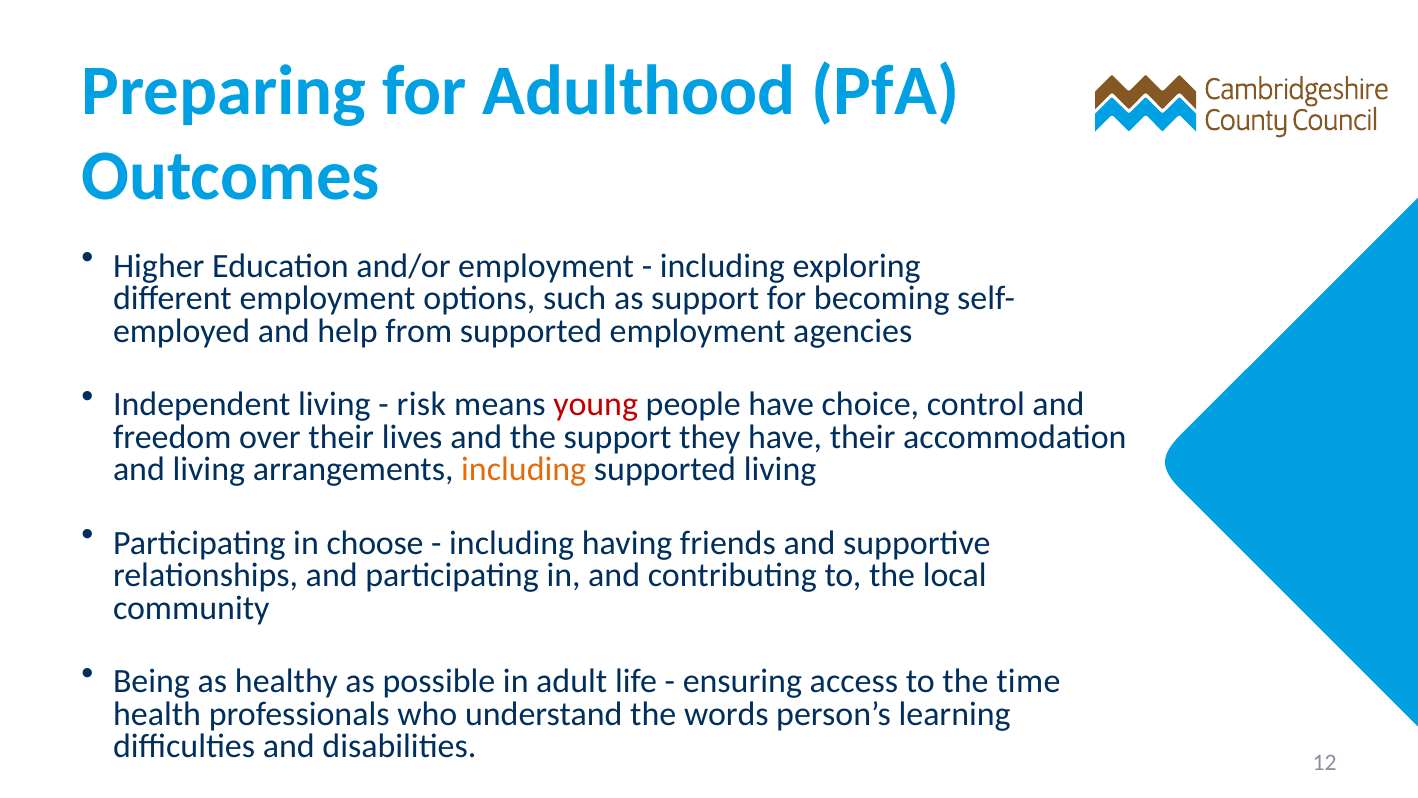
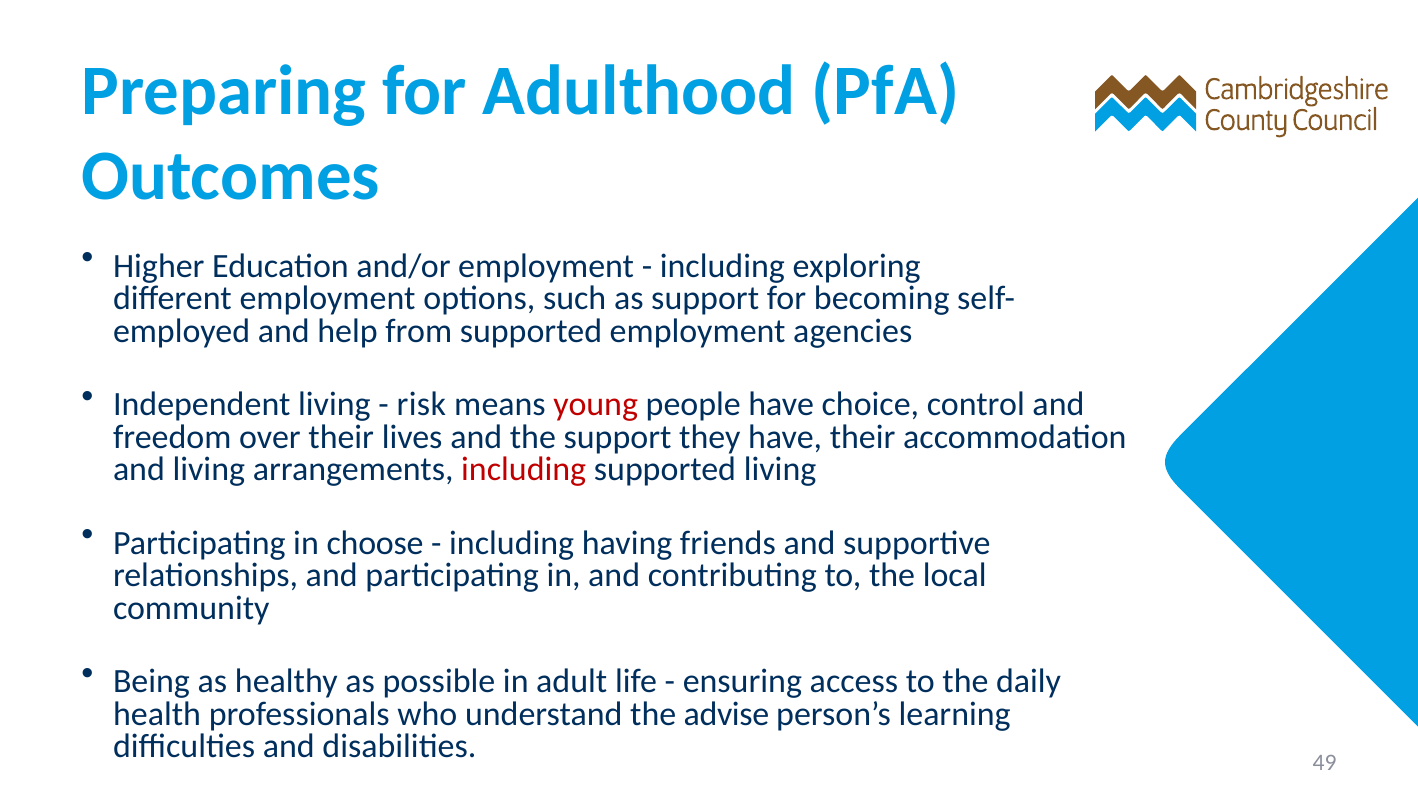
including colour: orange -> red (524, 470)
time: time -> daily (1029, 681)
words: words -> advise (726, 714)
12: 12 -> 49 (1325, 762)
